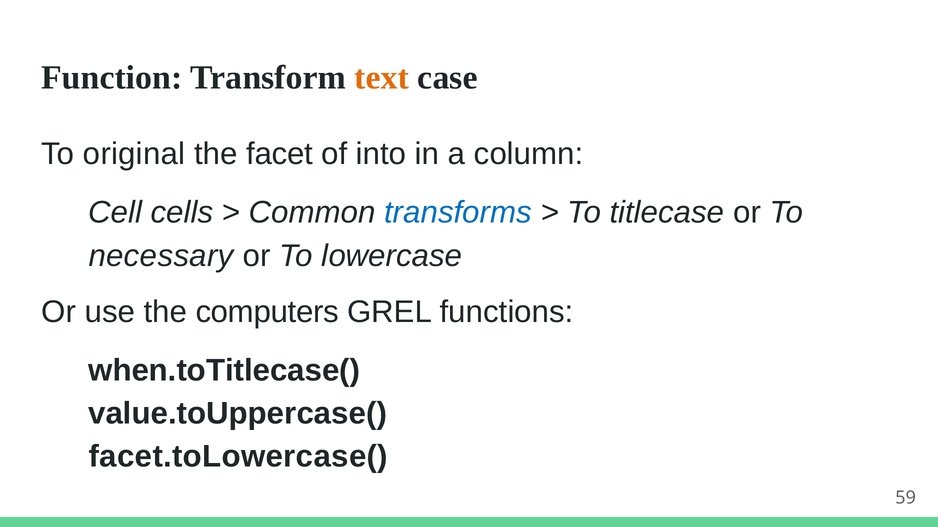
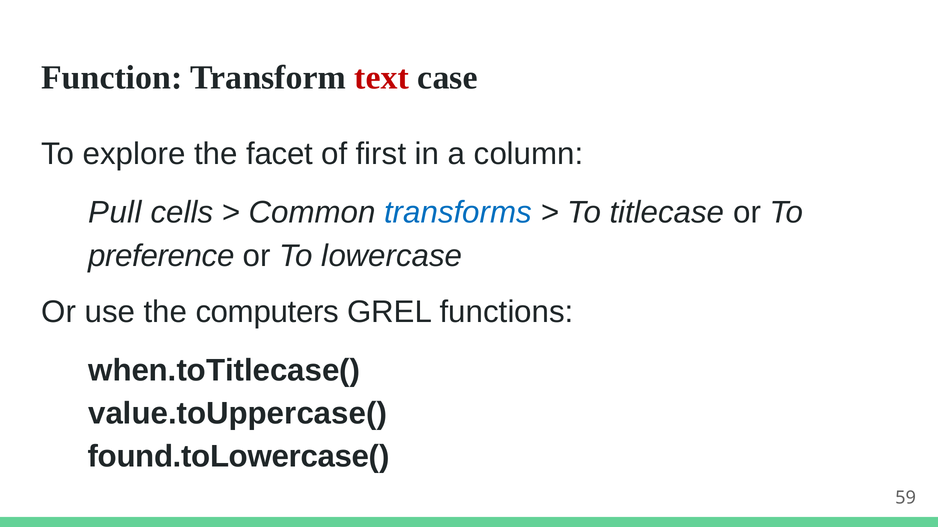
text colour: orange -> red (382, 78)
original: original -> explore (134, 154)
into: into -> first (381, 154)
Cell: Cell -> Pull (115, 213)
necessary: necessary -> preference (161, 256)
facet.toLowercase(: facet.toLowercase( -> found.toLowercase( (239, 457)
